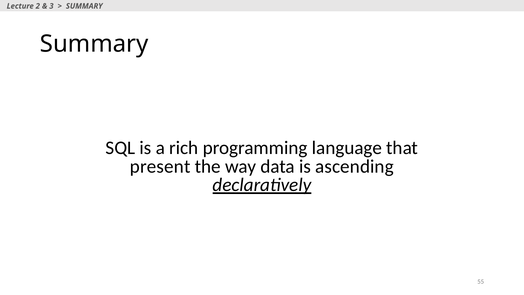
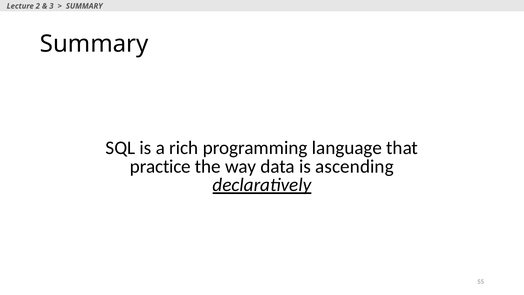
present: present -> practice (160, 166)
